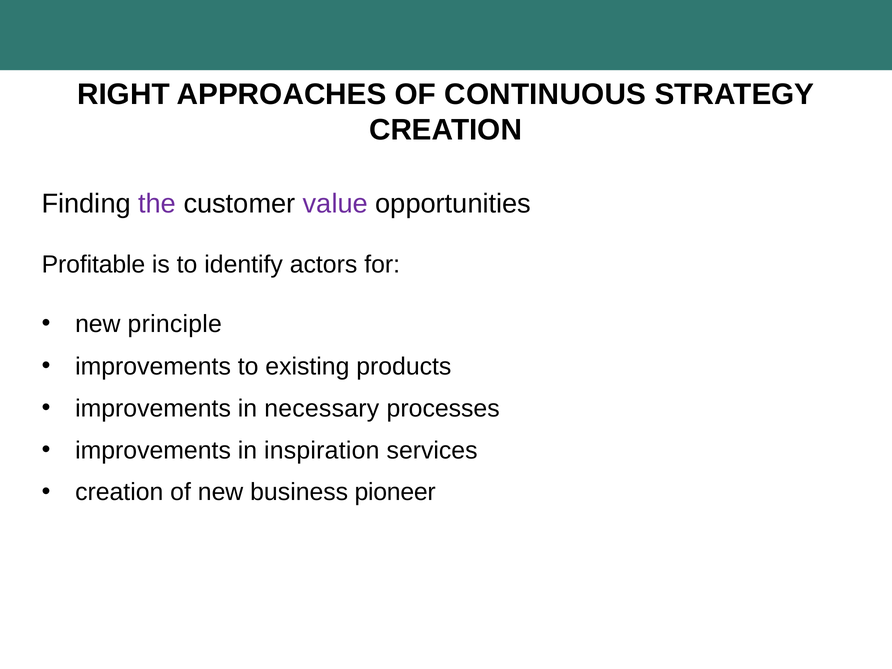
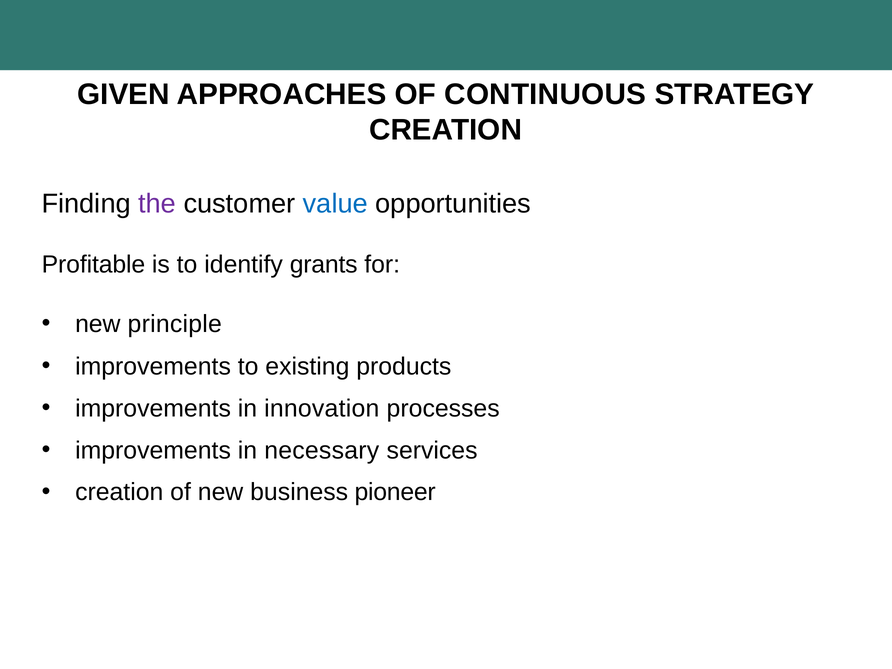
RIGHT: RIGHT -> GIVEN (123, 94)
value colour: purple -> blue (335, 204)
actors: actors -> grants (324, 265)
necessary: necessary -> innovation (322, 408)
inspiration: inspiration -> necessary (322, 451)
